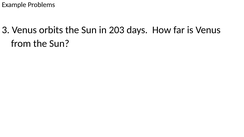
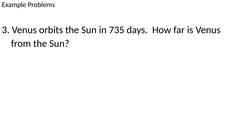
203: 203 -> 735 (117, 30)
